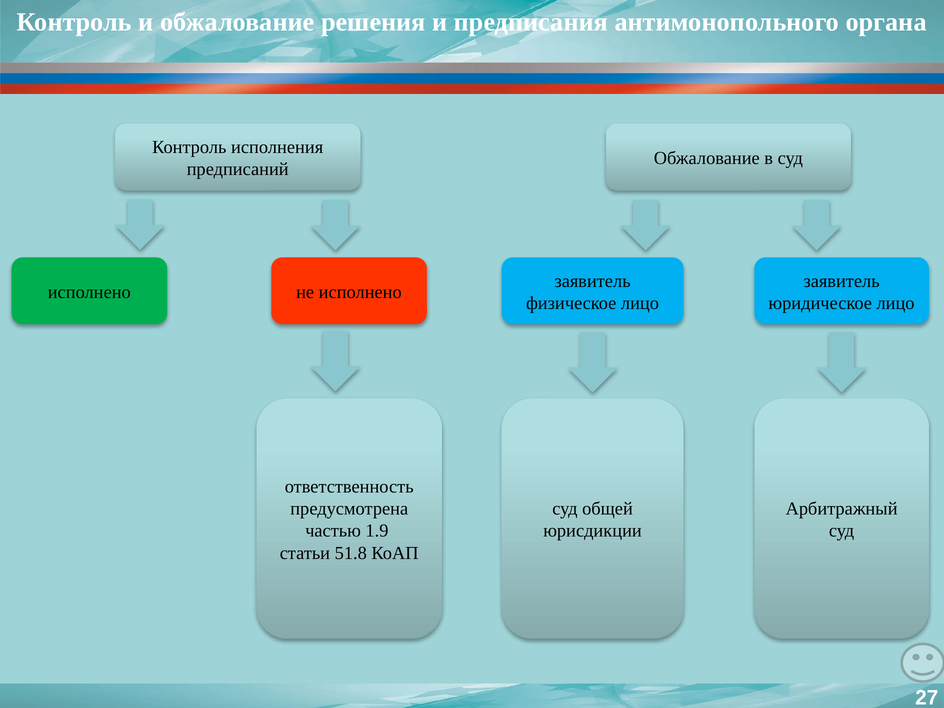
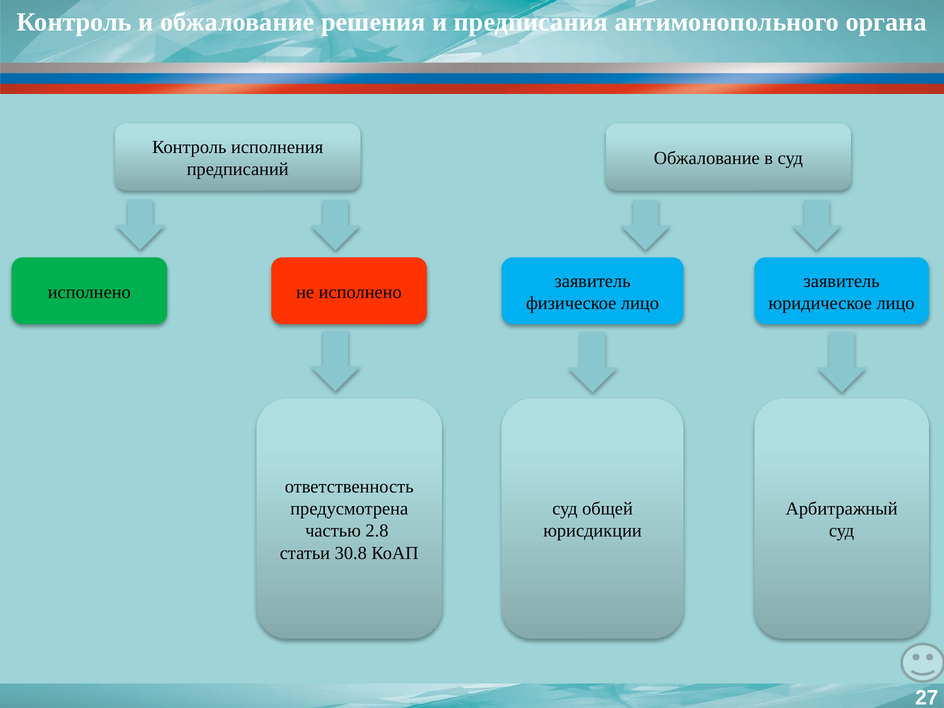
1.9: 1.9 -> 2.8 (377, 531)
51.8: 51.8 -> 30.8 (351, 553)
